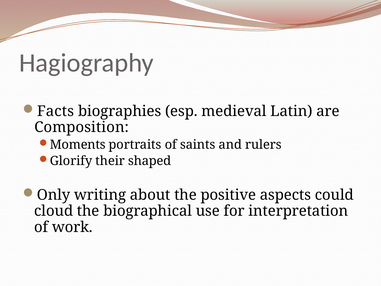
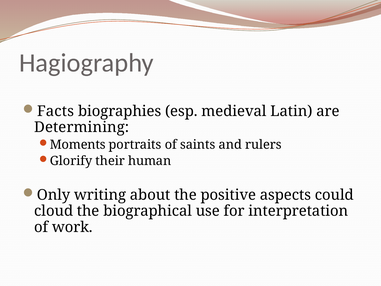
Composition: Composition -> Determining (82, 127)
shaped: shaped -> human (150, 161)
